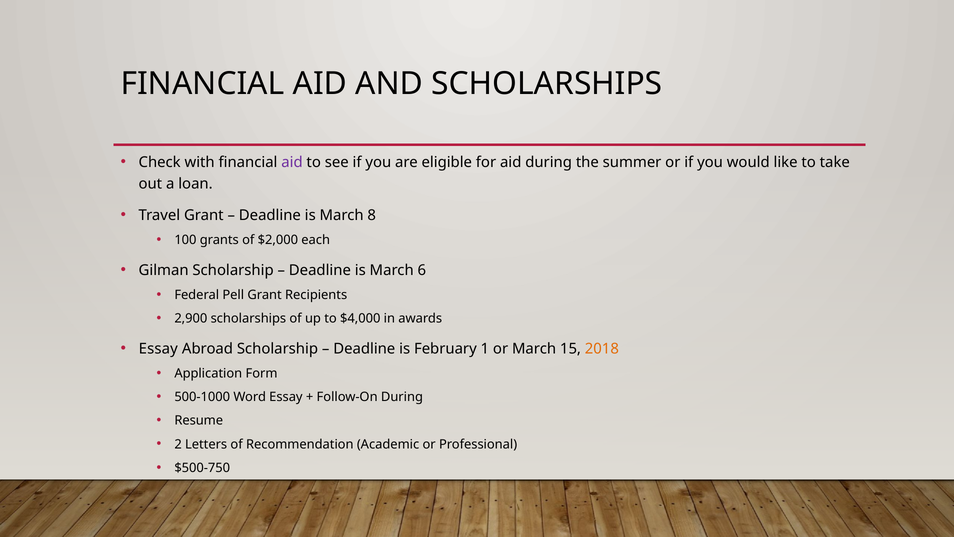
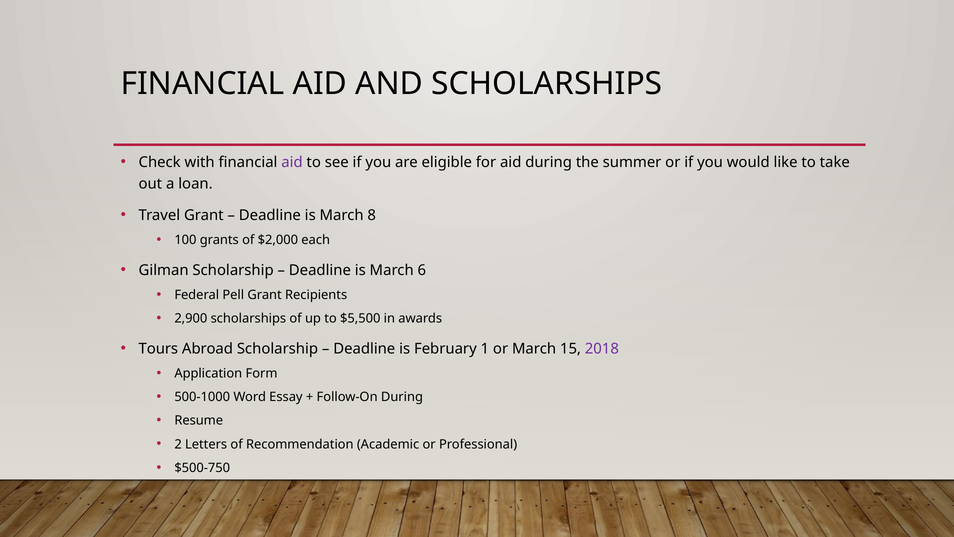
$4,000: $4,000 -> $5,500 (360, 318)
Essay: Essay -> Tours (158, 349)
2018 colour: orange -> purple (602, 349)
